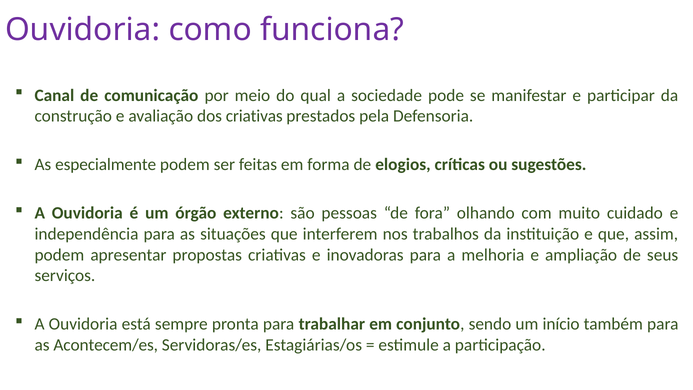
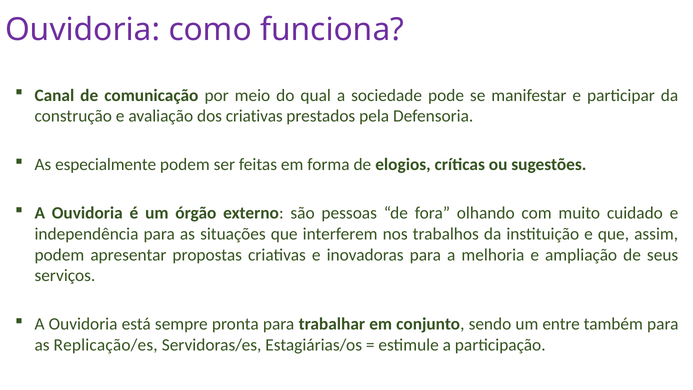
início: início -> entre (561, 324)
Acontecem/es: Acontecem/es -> Replicação/es (106, 345)
